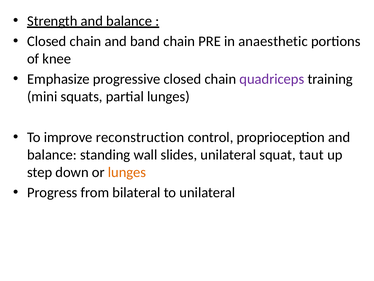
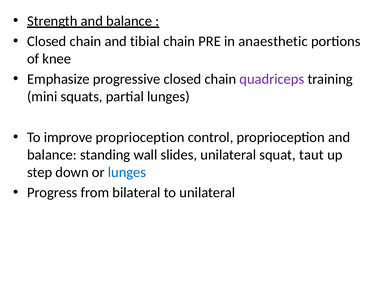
band: band -> tibial (145, 41)
improve reconstruction: reconstruction -> proprioception (140, 137)
lunges colour: orange -> blue (127, 172)
